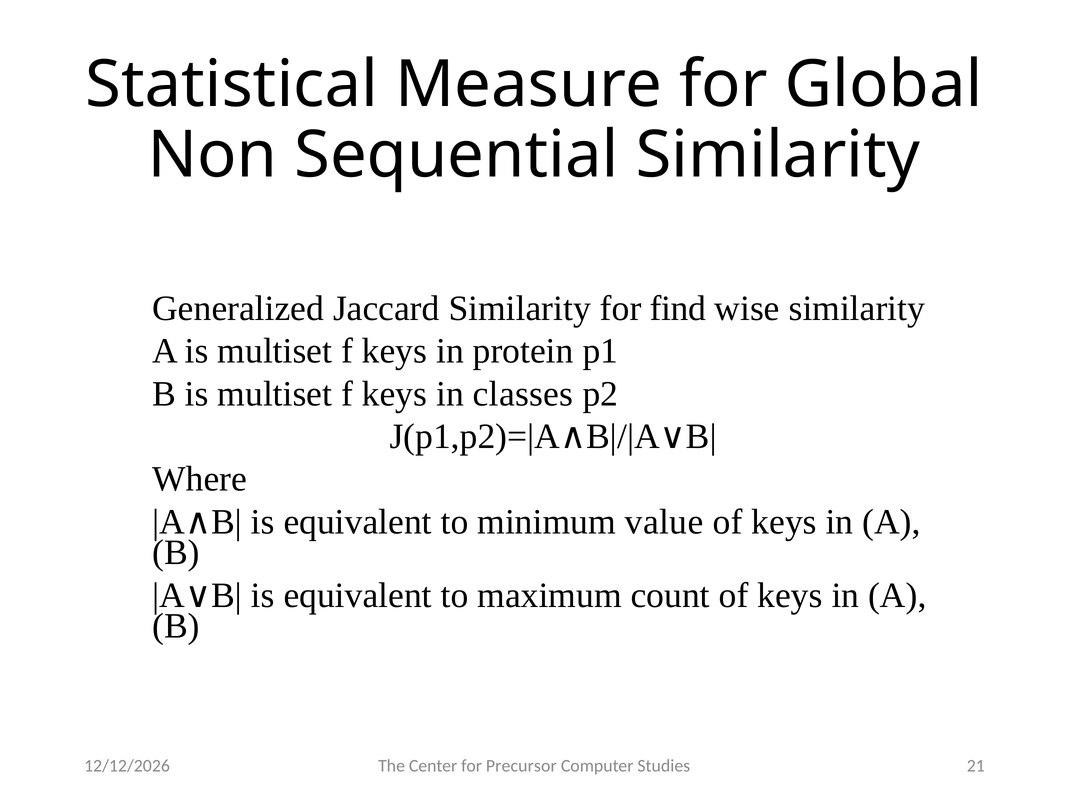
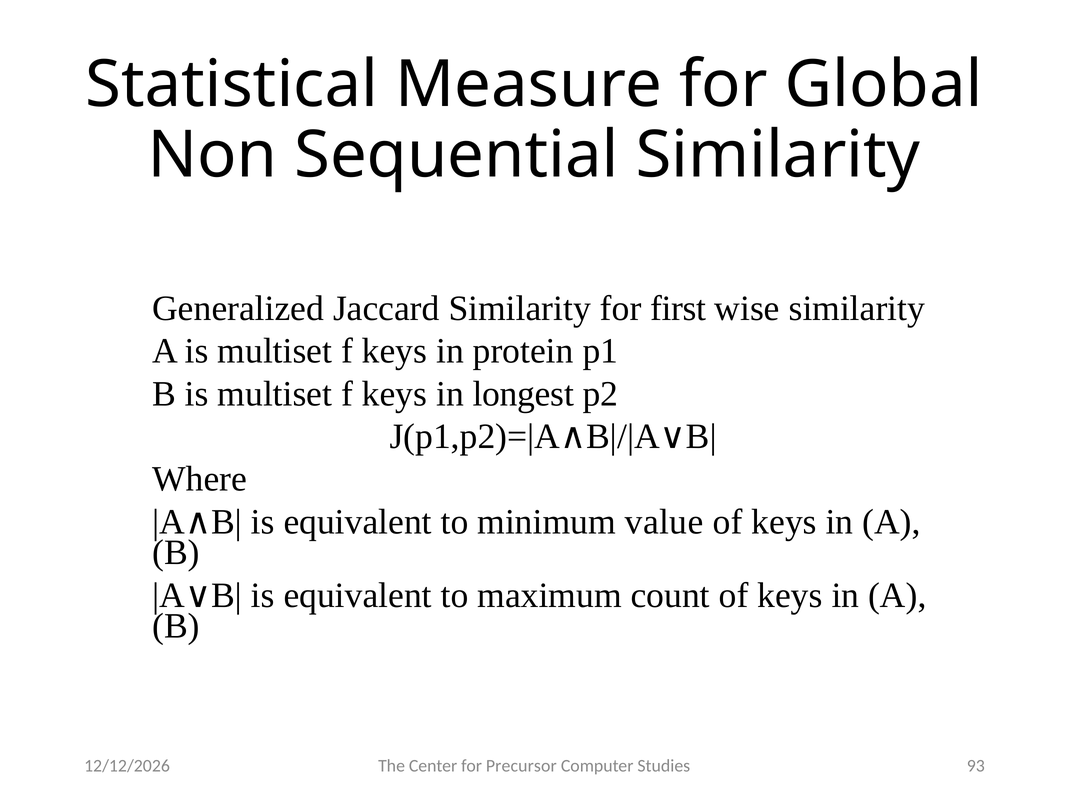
find: find -> first (678, 308)
classes: classes -> longest (523, 394)
21: 21 -> 93 (976, 765)
